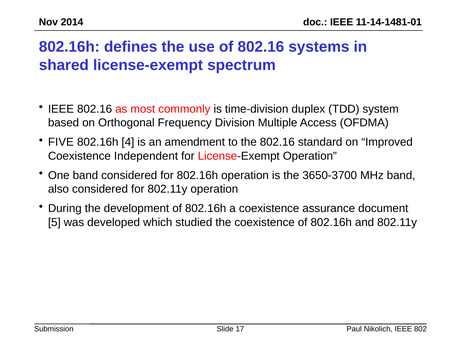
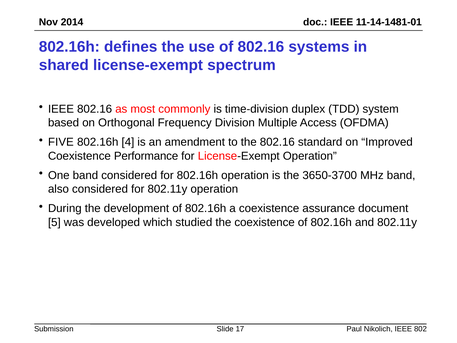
Independent: Independent -> Performance (146, 156)
